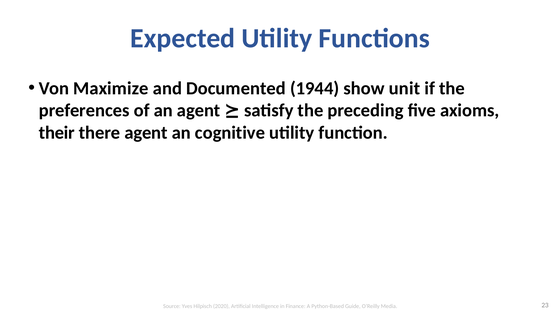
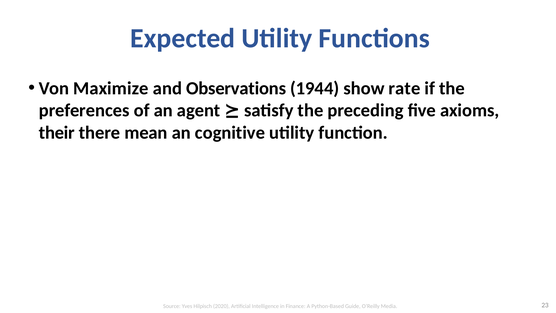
Documented: Documented -> Observations (236, 88)
unit: unit -> rate (405, 88)
there agent: agent -> mean (146, 133)
